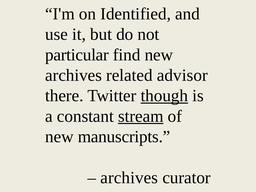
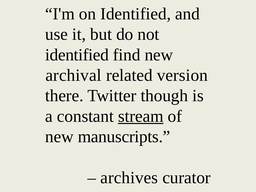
particular: particular -> identified (77, 55)
archives: archives -> archival (73, 75)
advisor: advisor -> version (182, 75)
though underline: present -> none (164, 96)
